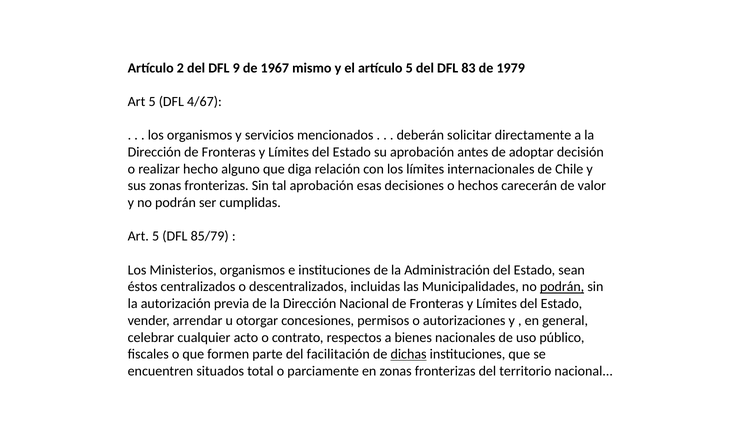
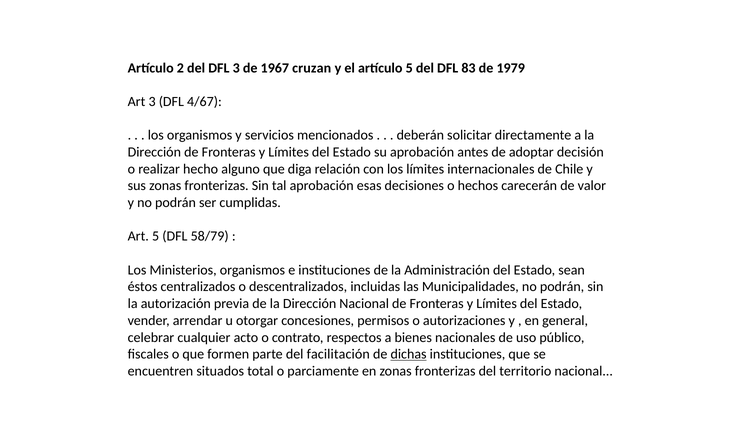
DFL 9: 9 -> 3 (236, 68)
mismo: mismo -> cruzan (312, 68)
5: 5 -> 3 (152, 102)
85/79: 85/79 -> 58/79 (210, 236)
podrán underline: present -> none (562, 287)
